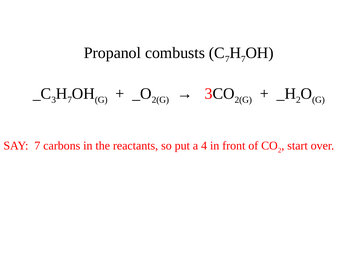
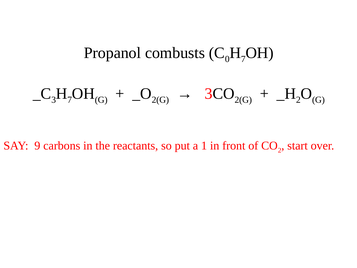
7: 7 -> 0 (227, 59)
SAY 7: 7 -> 9 (37, 146)
4: 4 -> 1 (204, 146)
